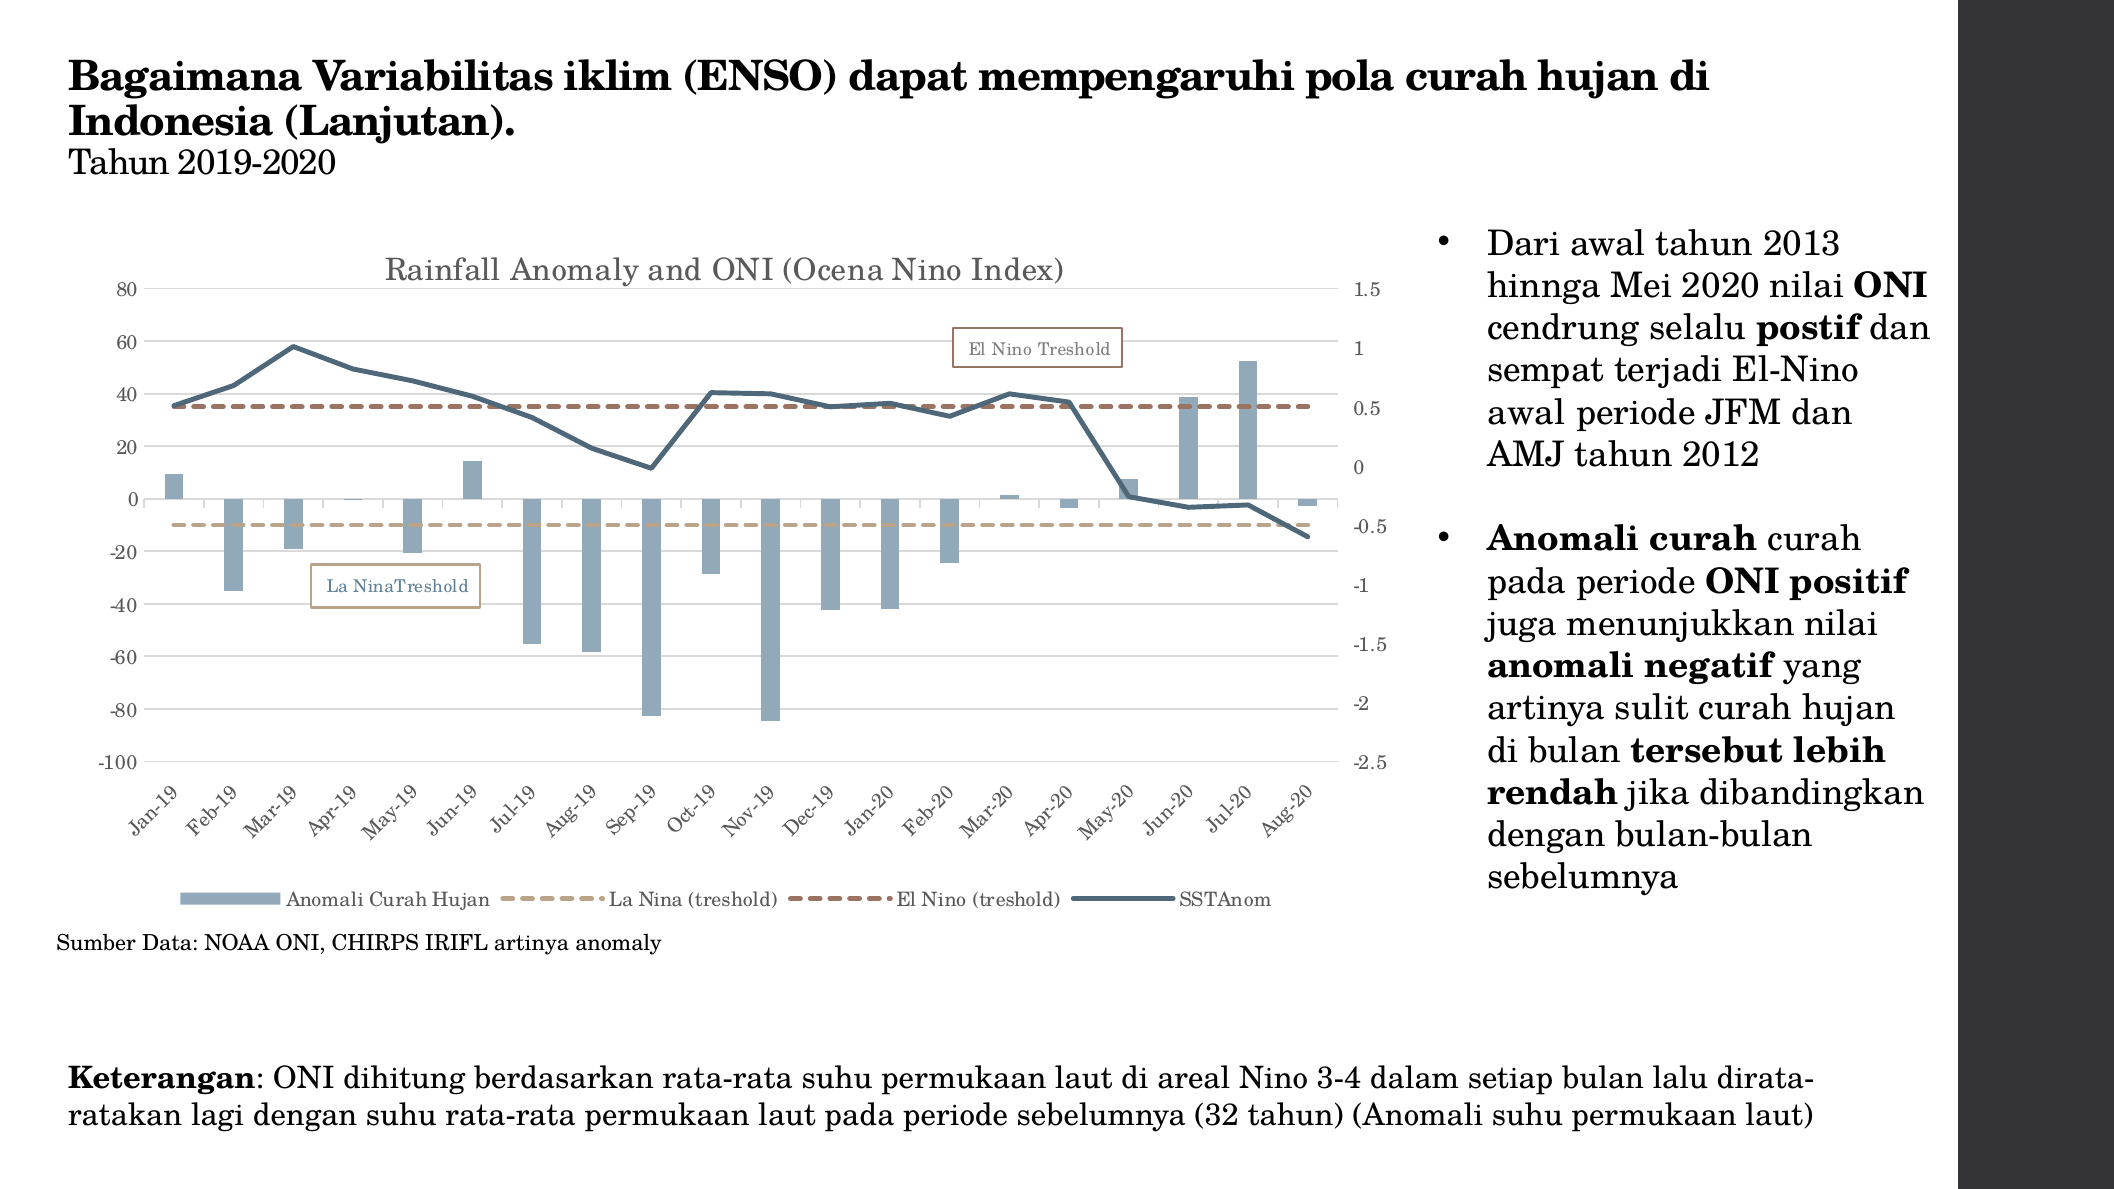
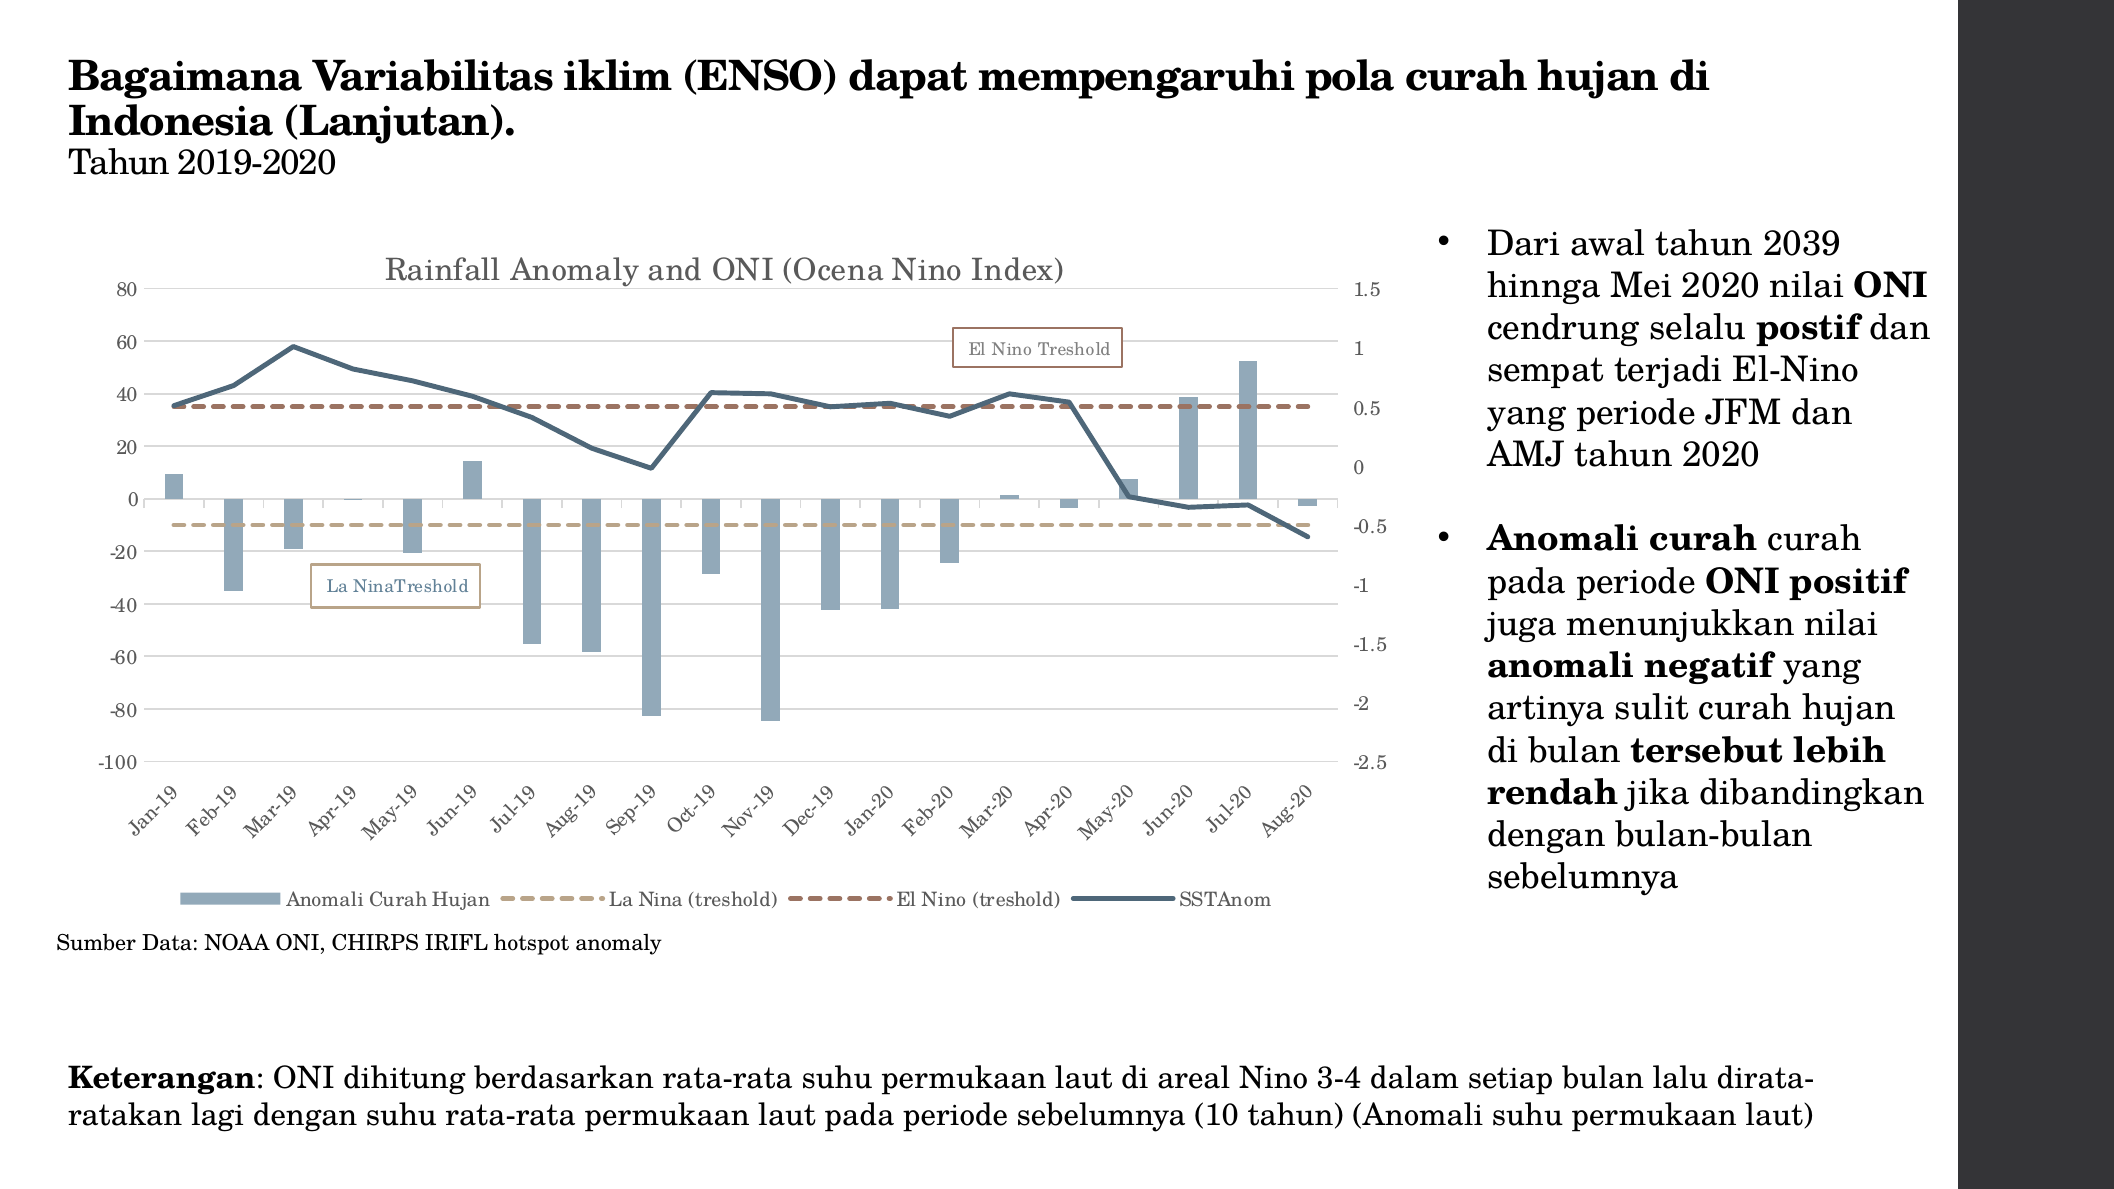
2013: 2013 -> 2039 (1802, 243)
awal: awal -> yang (1527, 412)
tahun 2012: 2012 -> 2020 (1721, 455)
IRIFL artinya: artinya -> hotspot (532, 943)
32: 32 -> 10 (1217, 1115)
